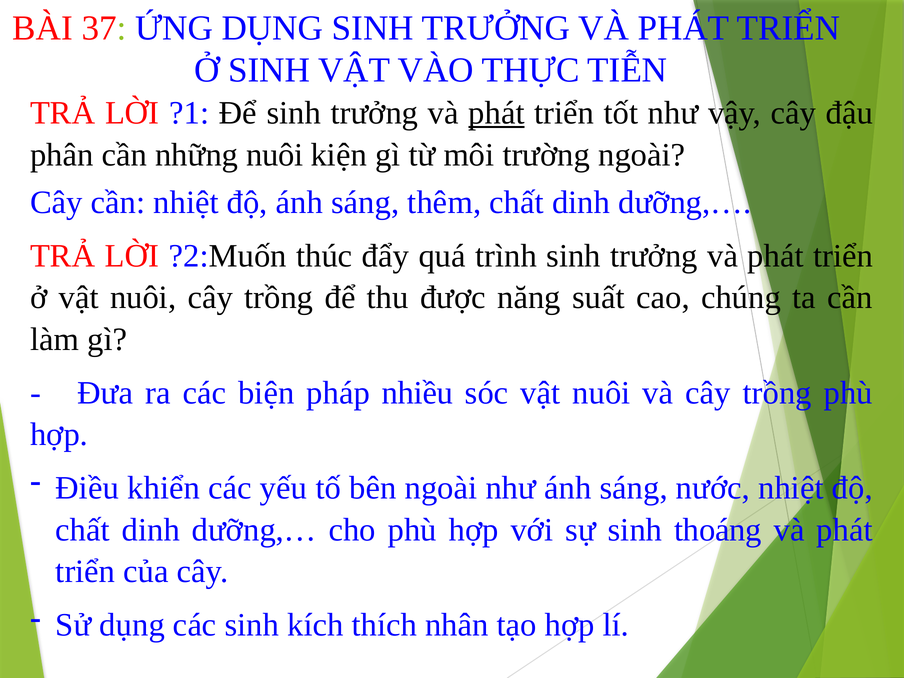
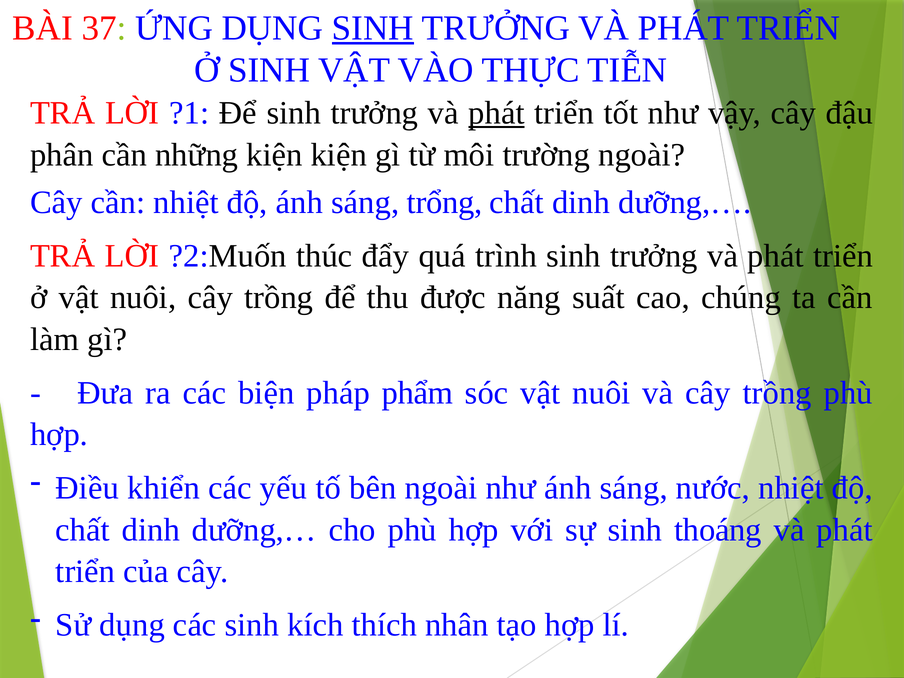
SINH underline: none -> present (373, 28)
những nuôi: nuôi -> kiện (274, 155)
thêm: thêm -> trổng (444, 203)
nhiều: nhiều -> phẩm (417, 393)
